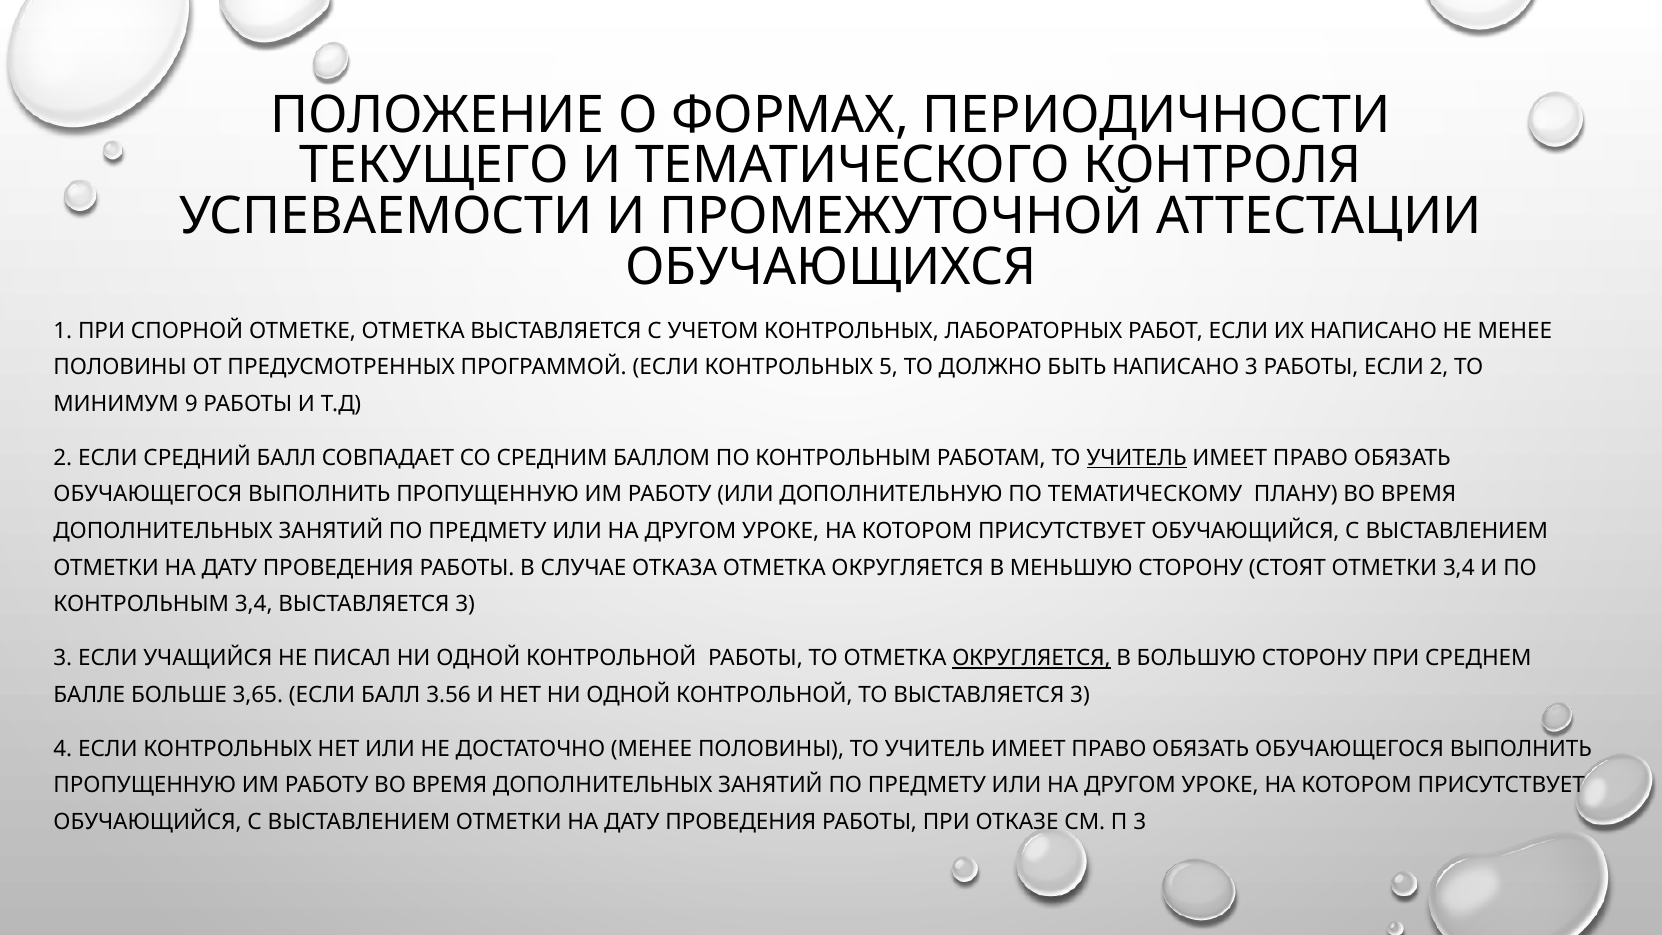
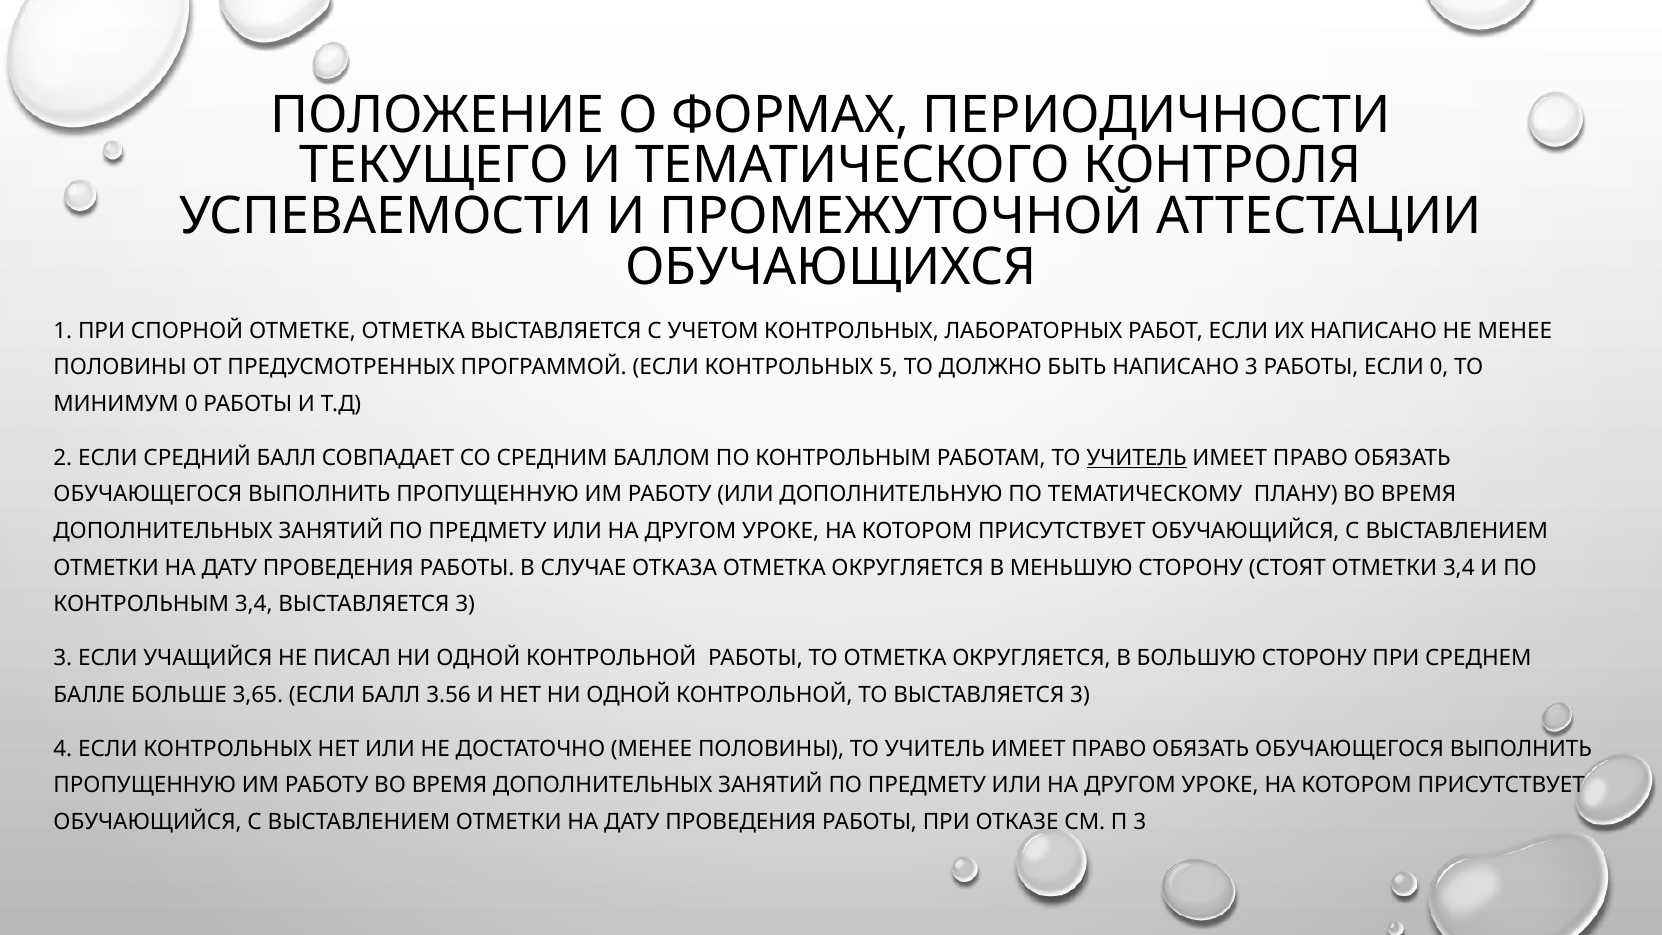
ЕСЛИ 2: 2 -> 0 (1439, 367)
МИНИМУМ 9: 9 -> 0 (191, 404)
ОКРУГЛЯЕТСЯ underline: present -> none (1031, 658)
